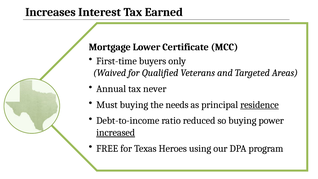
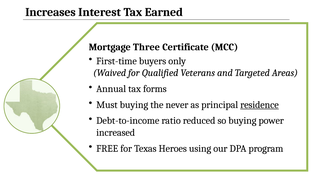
Lower: Lower -> Three (146, 47)
never: never -> forms (155, 89)
needs: needs -> never (177, 105)
increased underline: present -> none (116, 133)
